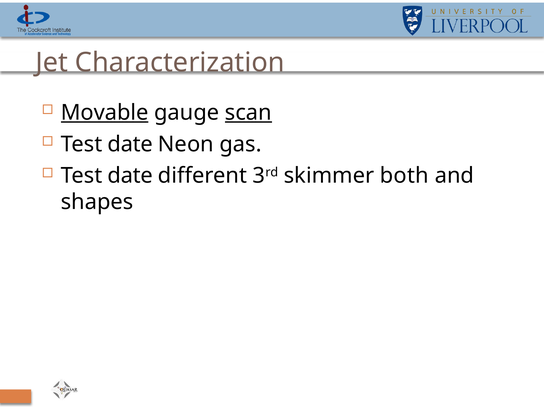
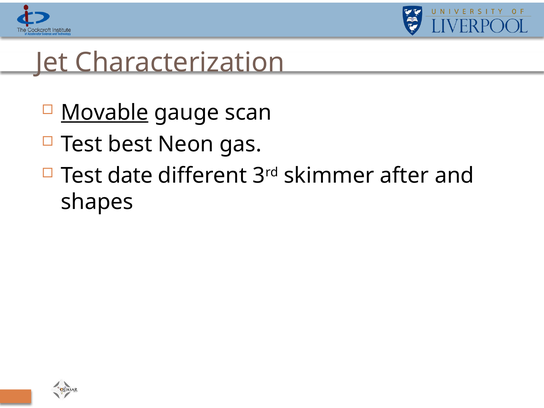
scan underline: present -> none (248, 113)
date: date -> best (130, 144)
both: both -> after (404, 176)
